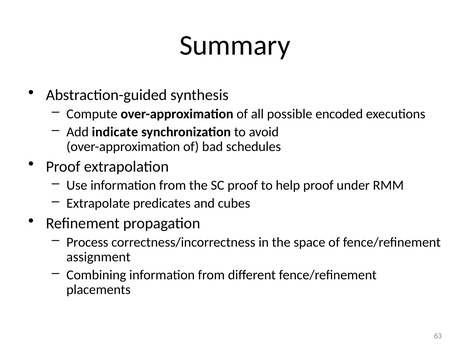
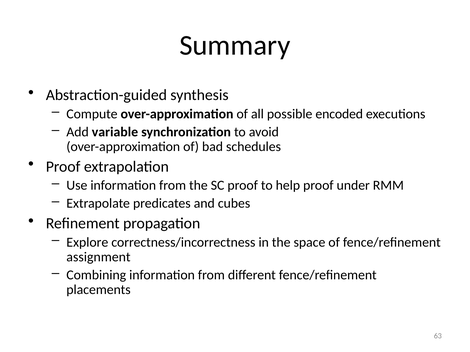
indicate: indicate -> variable (115, 132)
Process: Process -> Explore (87, 243)
